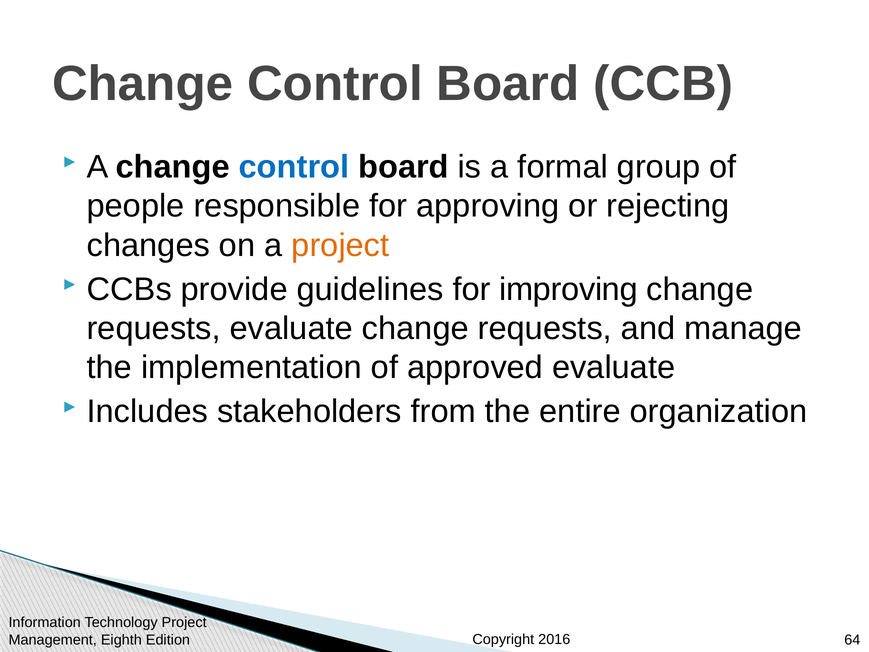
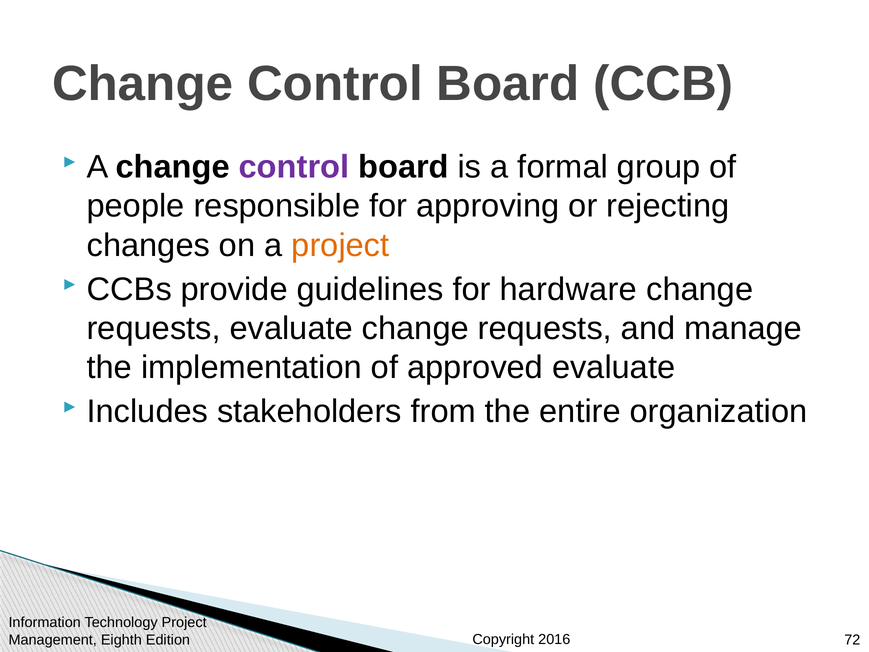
control colour: blue -> purple (294, 167)
improving: improving -> hardware (568, 289)
64: 64 -> 72 (852, 640)
